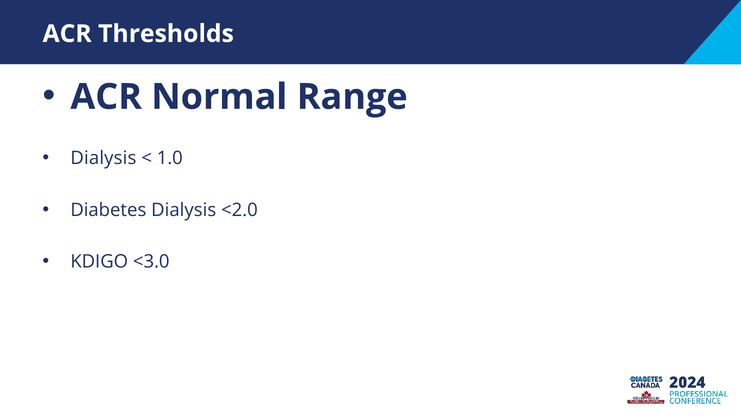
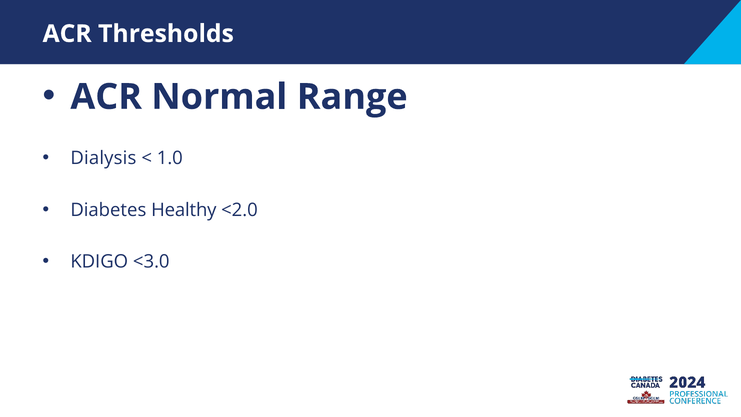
Diabetes Dialysis: Dialysis -> Healthy (184, 210)
